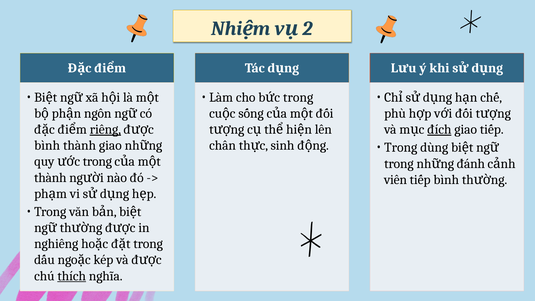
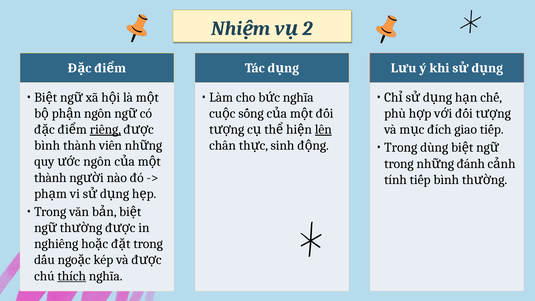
trong: trong -> nghĩa (298, 97)
lên underline: none -> present (323, 129)
đích underline: present -> none (439, 129)
thành giao: giao -> viên (110, 145)
trong: trong -> ngôn (97, 162)
viên: viên -> tính (395, 180)
